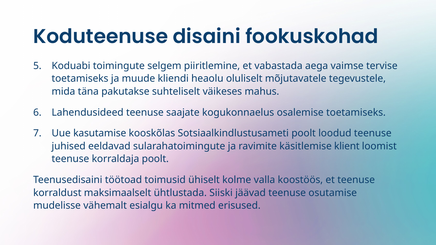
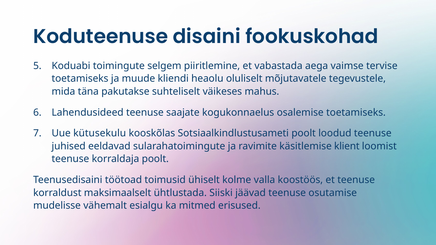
kasutamise: kasutamise -> kütusekulu (100, 133)
